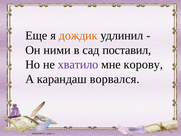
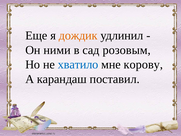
поставил: поставил -> розовым (127, 50)
хватило colour: purple -> blue (78, 64)
ворвался: ворвался -> поставил (115, 79)
